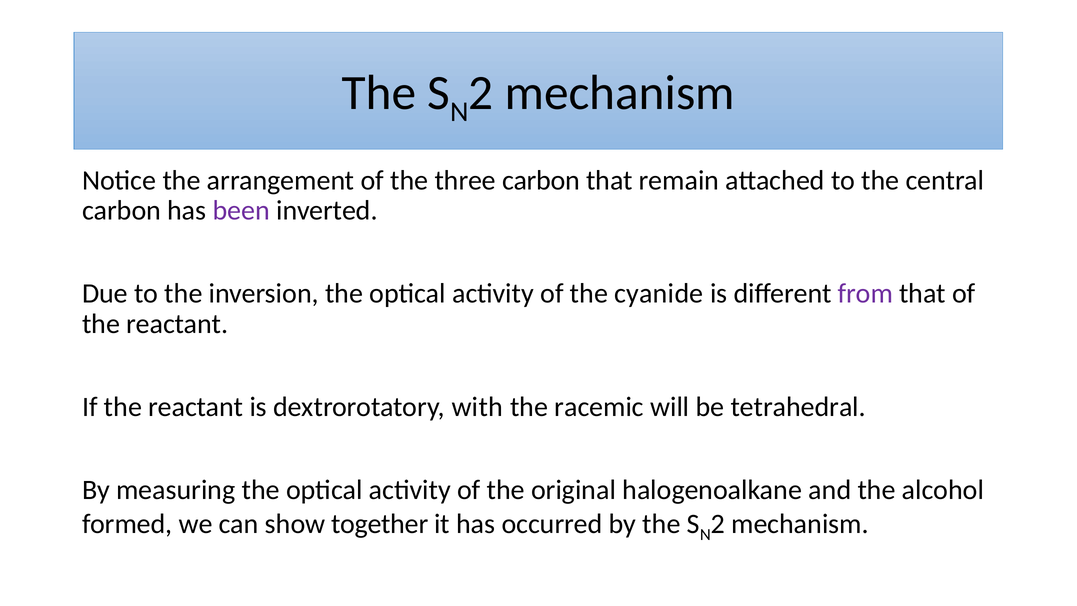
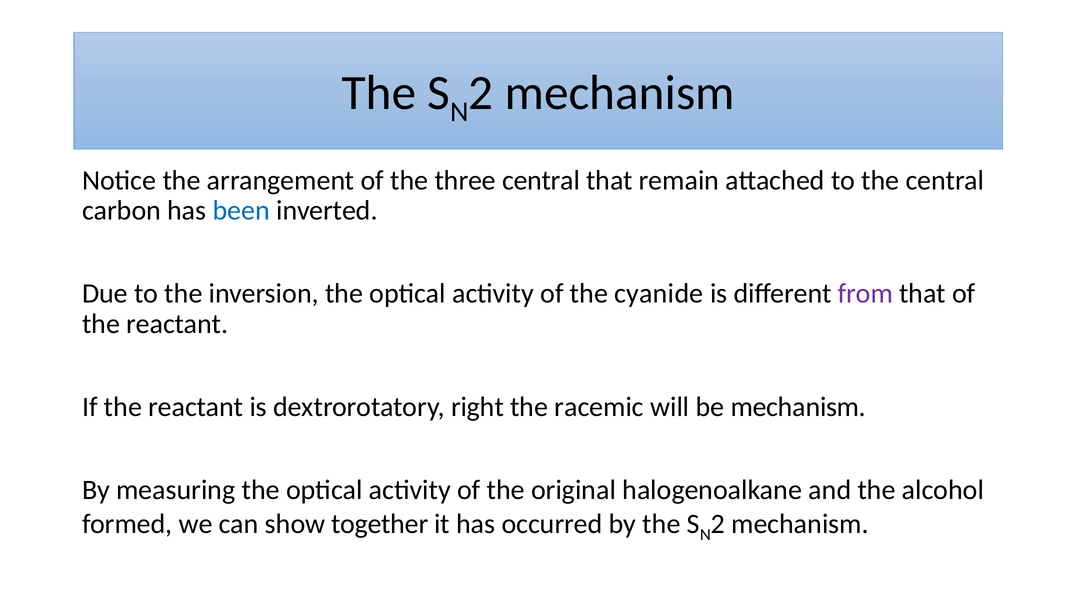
three carbon: carbon -> central (541, 180)
been colour: purple -> blue (241, 211)
with: with -> right (477, 407)
be tetrahedral: tetrahedral -> mechanism (798, 407)
